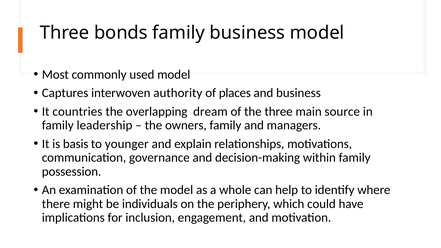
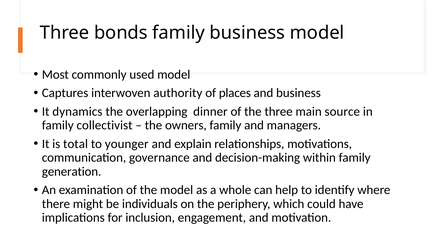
countries: countries -> dynamics (77, 111)
dream: dream -> dinner (210, 111)
leadership: leadership -> collectivist (105, 125)
basis: basis -> total (76, 144)
possession: possession -> generation (72, 172)
